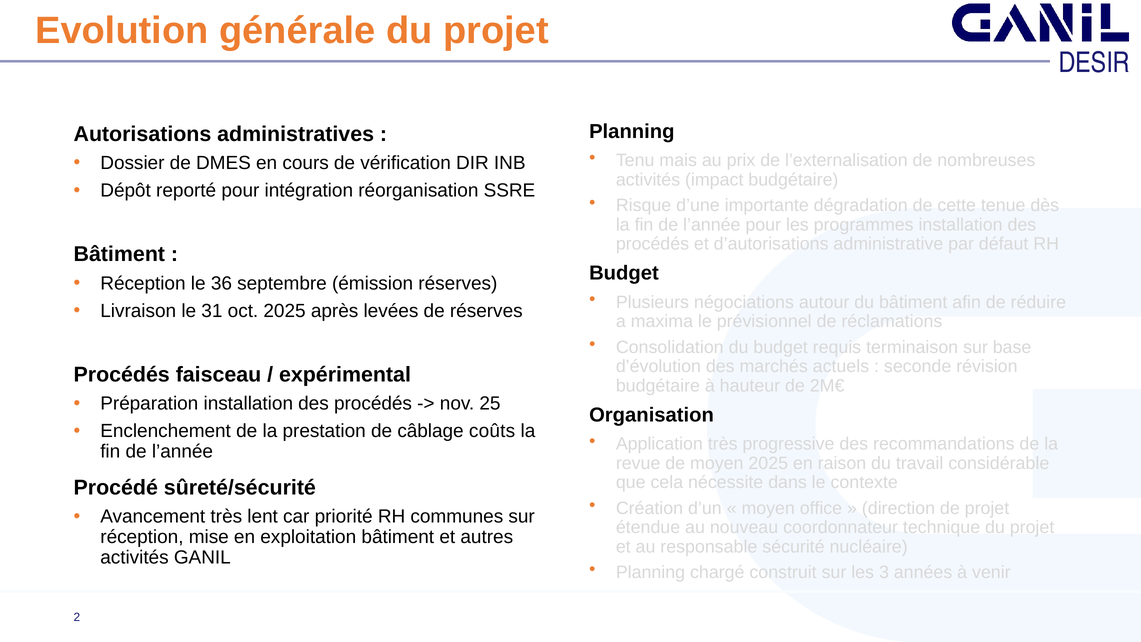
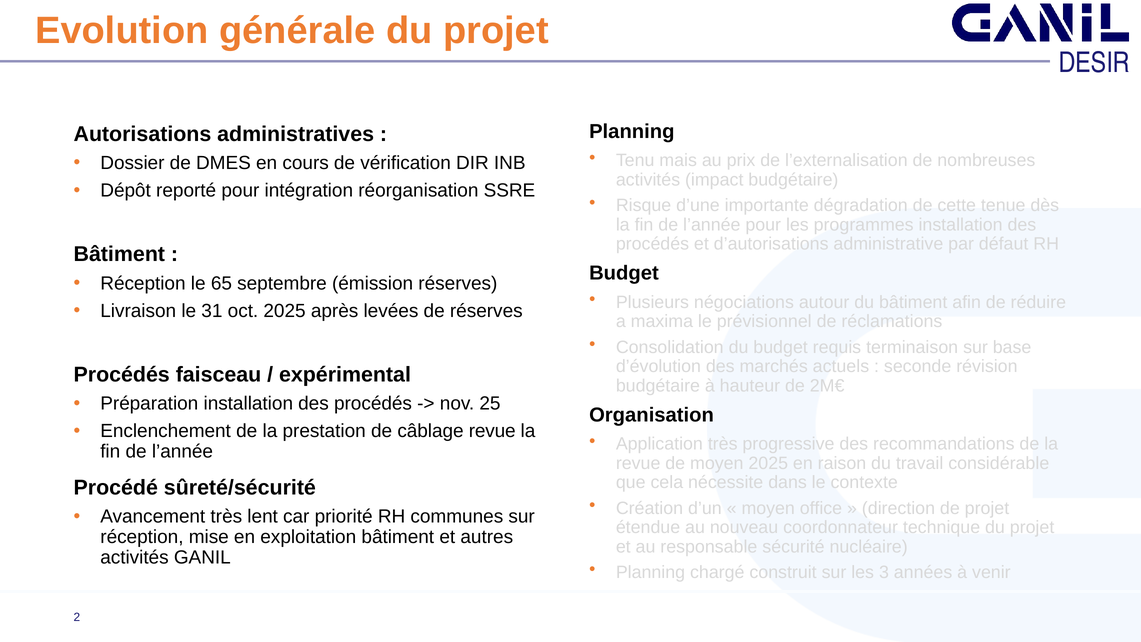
36: 36 -> 65 (221, 283)
câblage coûts: coûts -> revue (492, 431)
